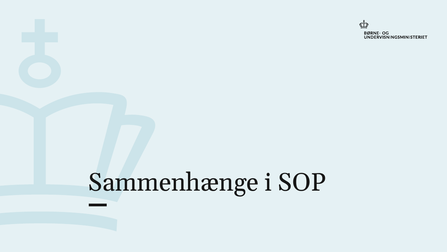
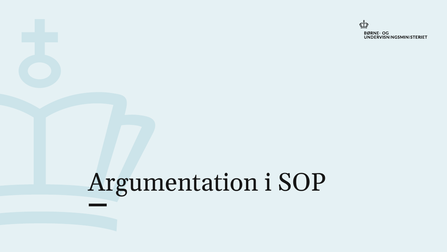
Sammenhænge: Sammenhænge -> Argumentation (173, 182)
